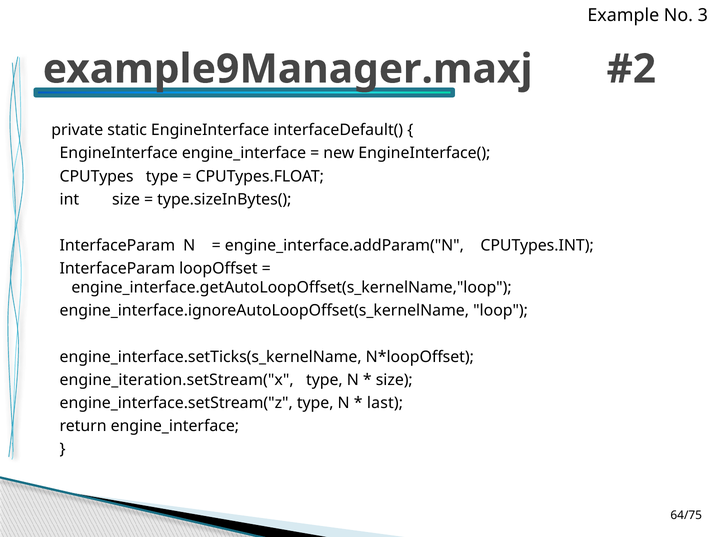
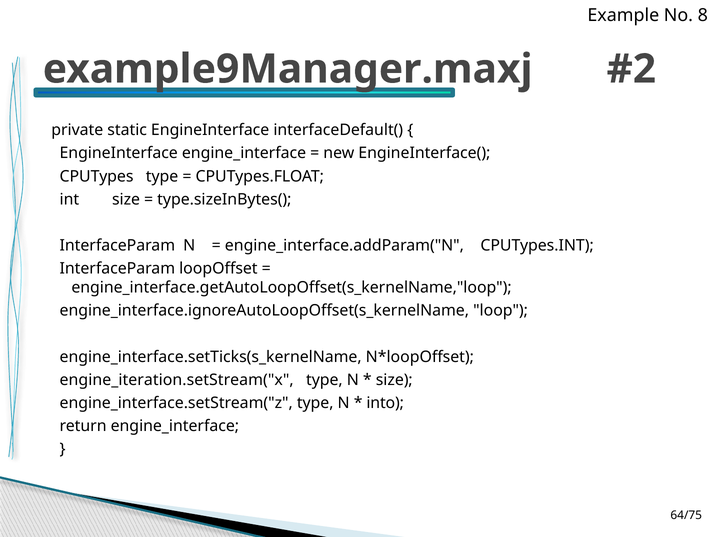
3: 3 -> 8 (703, 15)
last: last -> into (385, 402)
